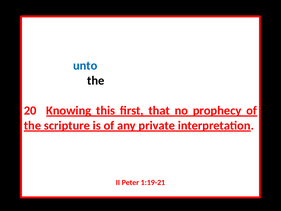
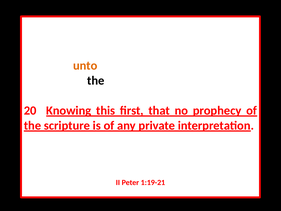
unto colour: blue -> orange (85, 65)
